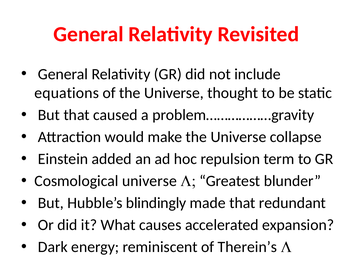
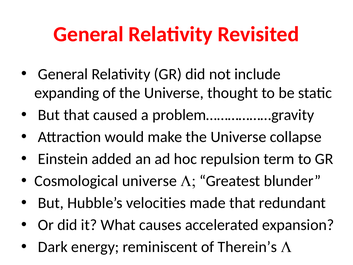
equations: equations -> expanding (67, 93)
blindingly: blindingly -> velocities (156, 203)
